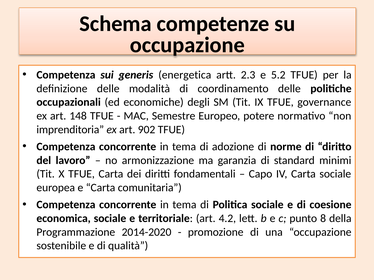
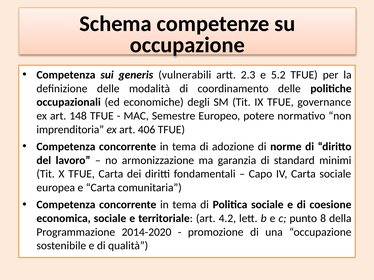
energetica: energetica -> vulnerabili (185, 75)
902: 902 -> 406 (147, 130)
